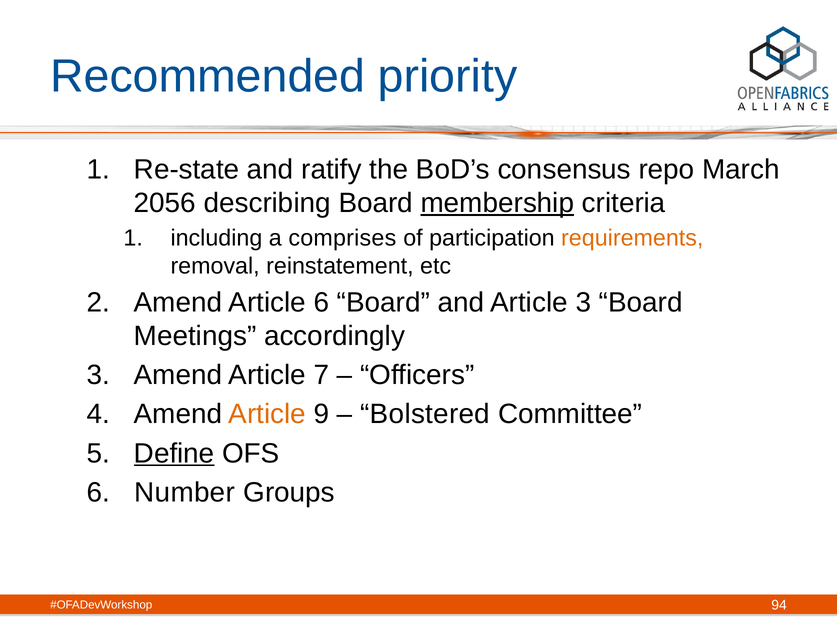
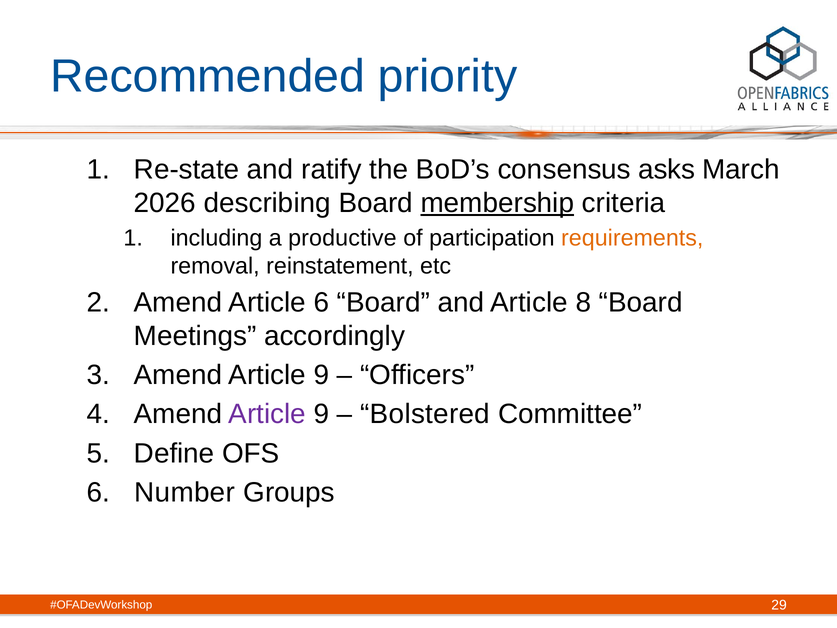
repo: repo -> asks (667, 169)
2056: 2056 -> 2026 (165, 203)
comprises: comprises -> productive (342, 238)
Article 3: 3 -> 8 (583, 302)
7: 7 -> 9 (321, 375)
Article colour: orange -> purple (267, 414)
Define underline: present -> none (174, 453)
94: 94 -> 29 (779, 605)
